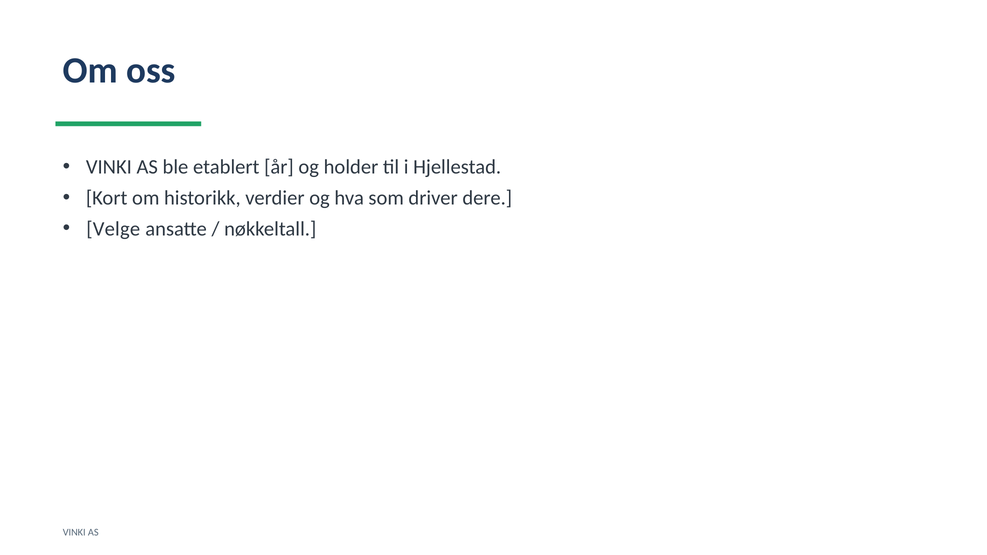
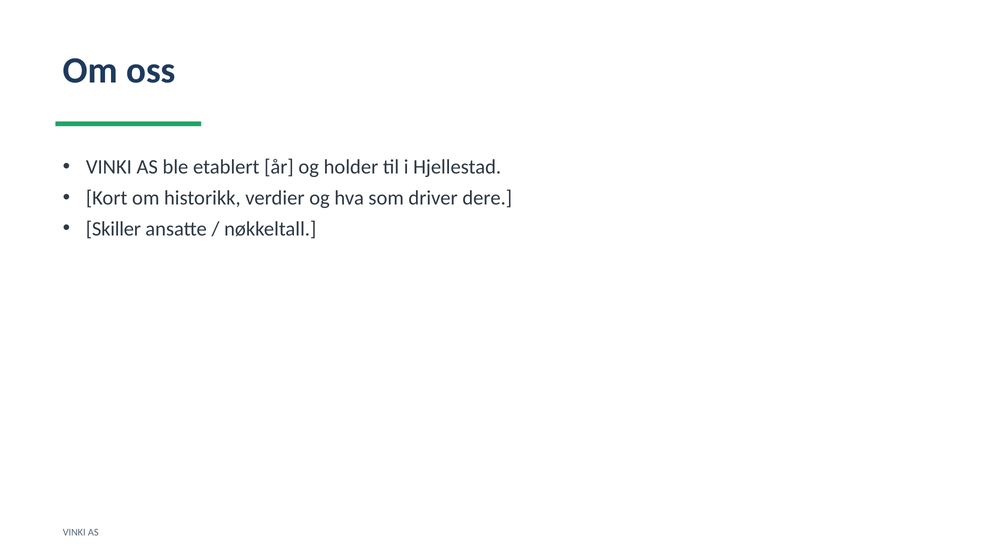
Velge: Velge -> Skiller (113, 229)
